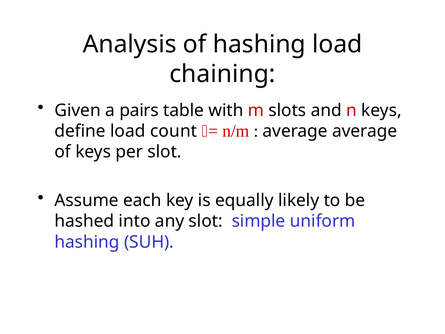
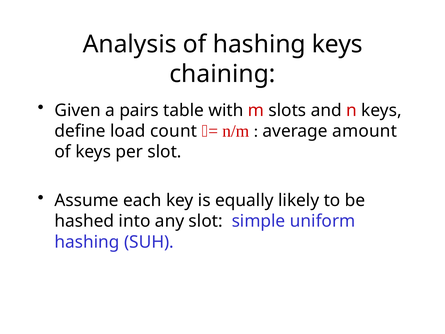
hashing load: load -> keys (337, 44)
average average: average -> amount (365, 131)
